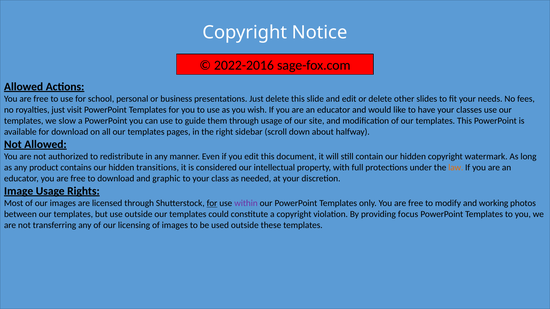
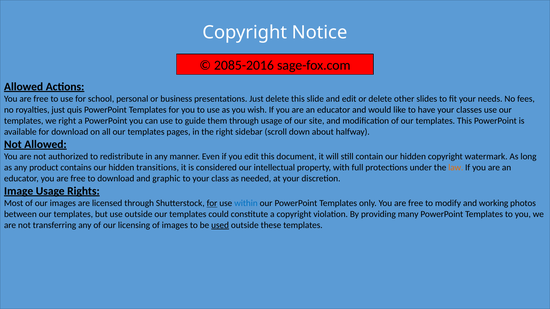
2022-2016: 2022-2016 -> 2085-2016 (244, 65)
visit: visit -> quis (75, 110)
we slow: slow -> right (67, 121)
within colour: purple -> blue (246, 203)
focus: focus -> many (408, 214)
used underline: none -> present (220, 225)
